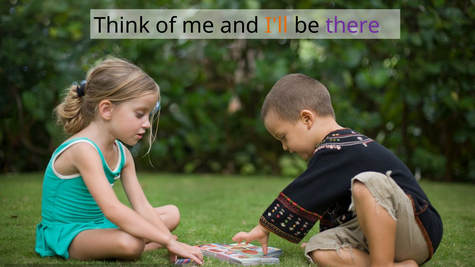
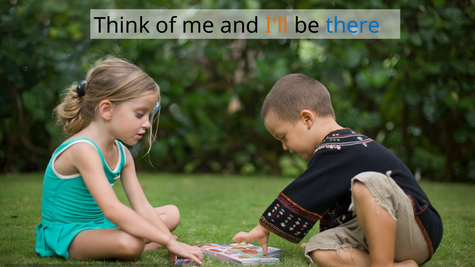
there colour: purple -> blue (353, 26)
